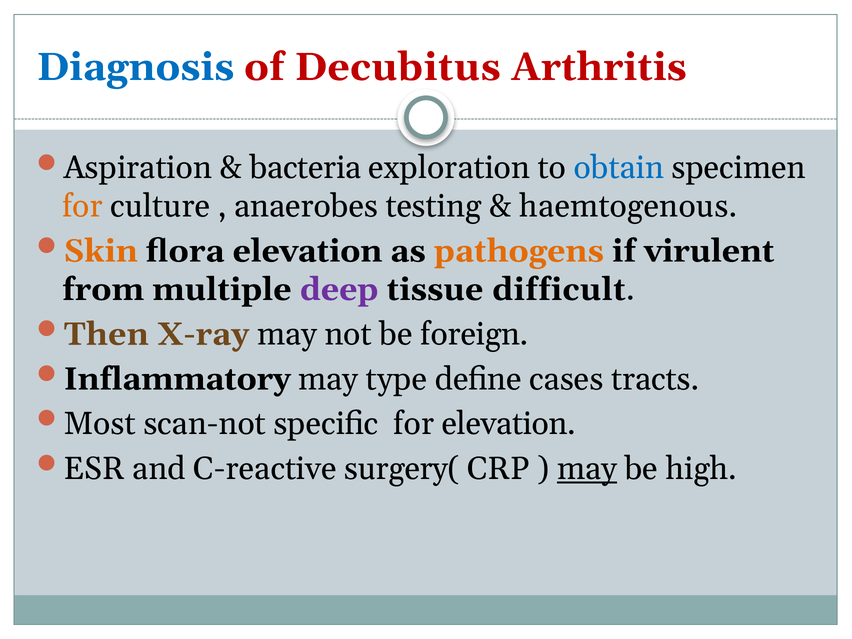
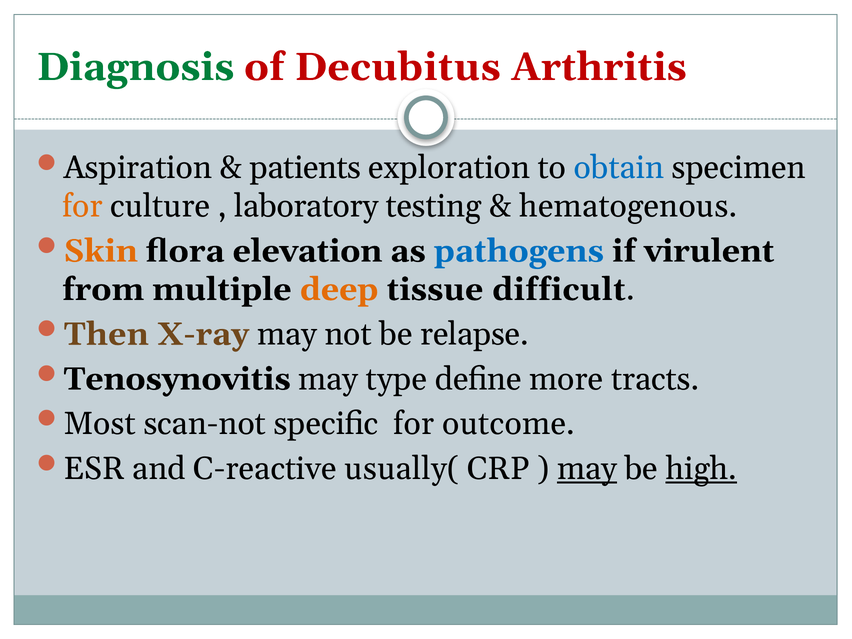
Diagnosis colour: blue -> green (135, 67)
bacteria: bacteria -> patients (306, 168)
anaerobes: anaerobes -> laboratory (306, 206)
haemtogenous: haemtogenous -> hematogenous (628, 206)
pathogens colour: orange -> blue (519, 251)
deep colour: purple -> orange (339, 289)
foreign: foreign -> relapse (475, 334)
Inflammatory: Inflammatory -> Tenosynovitis (177, 379)
cases: cases -> more (566, 379)
for elevation: elevation -> outcome (508, 424)
surgery(: surgery( -> usually( (402, 469)
high underline: none -> present (701, 469)
